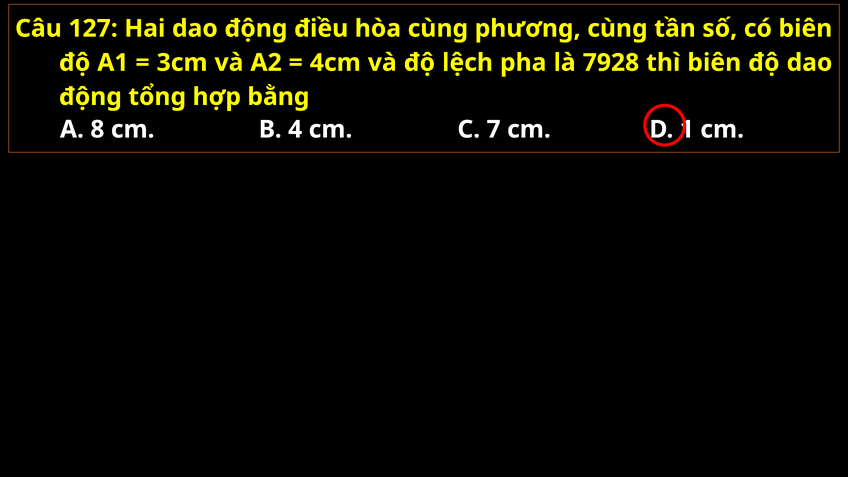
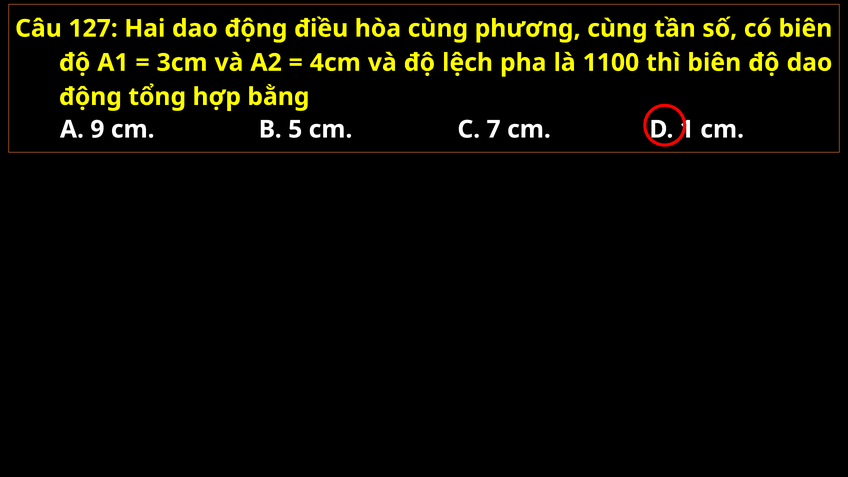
7928: 7928 -> 1100 (611, 63)
8: 8 -> 9 (97, 129)
4: 4 -> 5 (295, 129)
